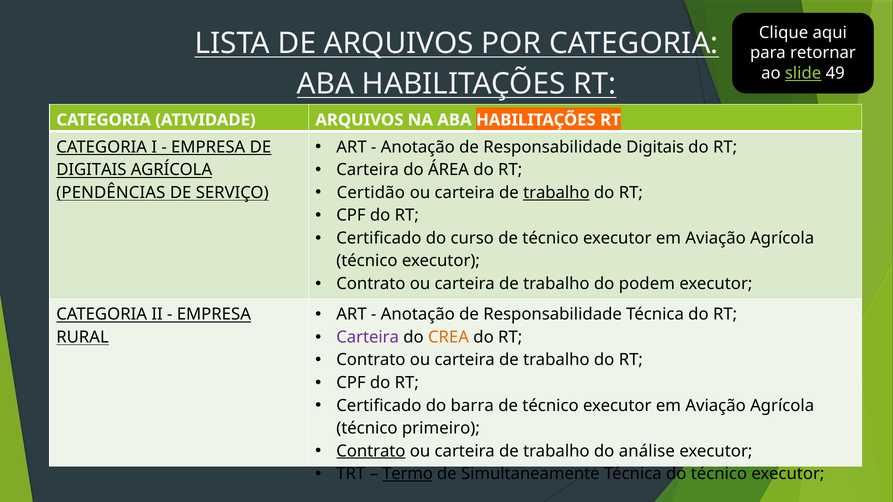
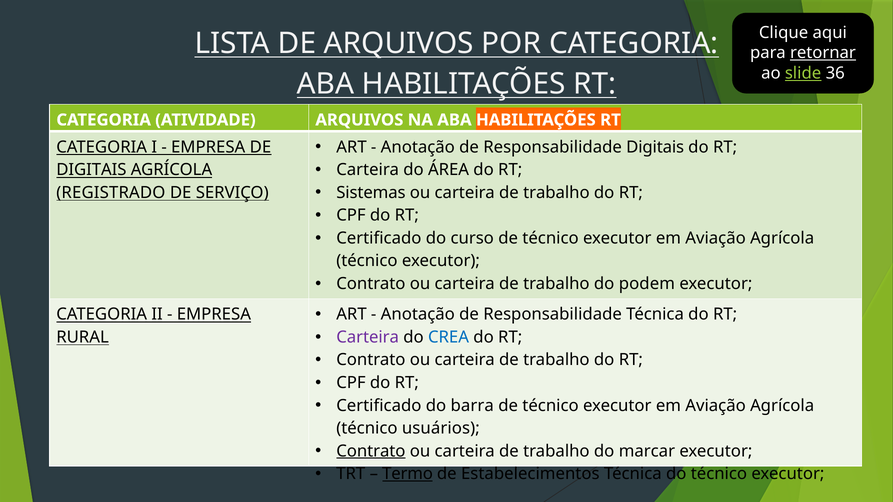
retornar underline: none -> present (823, 53)
49: 49 -> 36 (835, 73)
Certidão: Certidão -> Sistemas (371, 193)
trabalho underline: present -> none (556, 193)
PENDÊNCIAS: PENDÊNCIAS -> REGISTRADO (111, 193)
CREA colour: orange -> blue (449, 337)
primeiro: primeiro -> usuários (441, 429)
análise: análise -> marcar (647, 451)
Simultaneamente: Simultaneamente -> Estabelecimentos (530, 474)
